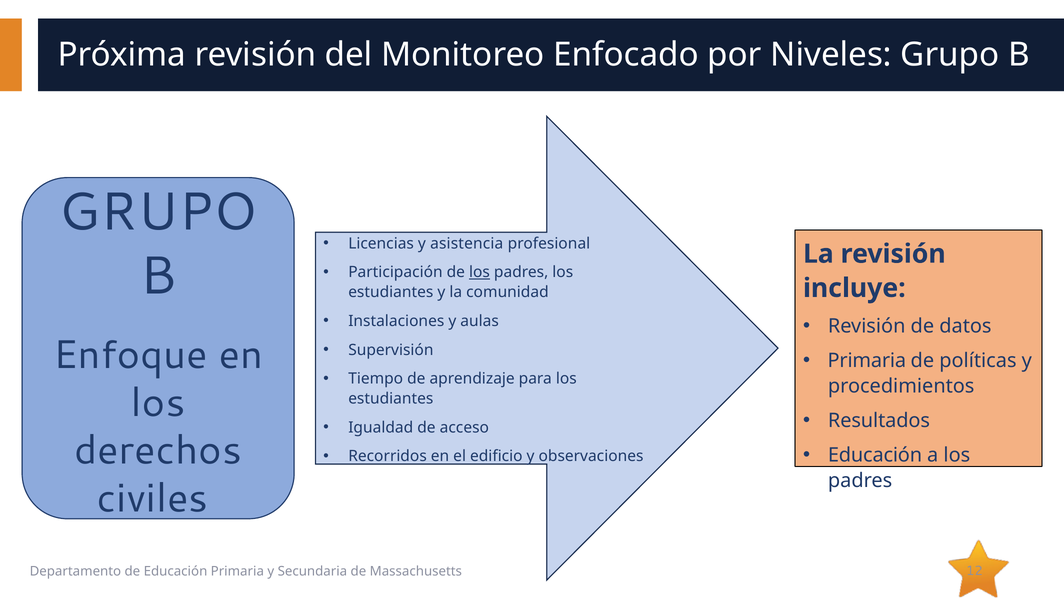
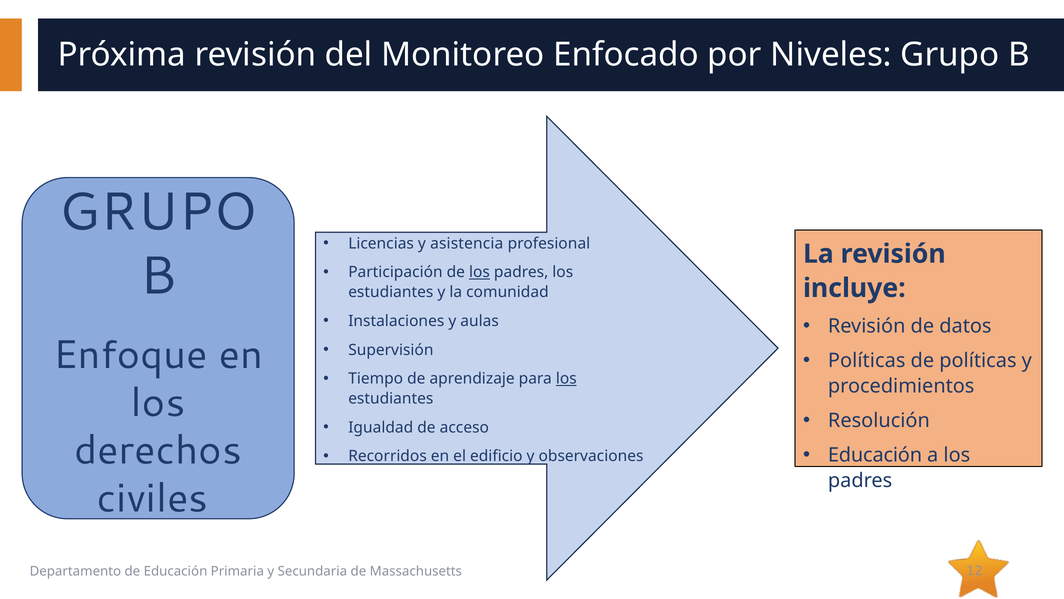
Primaria: Primaria -> Políticas (867, 360)
los underline: none -> present (566, 378)
Resultados: Resultados -> Resolución (879, 420)
